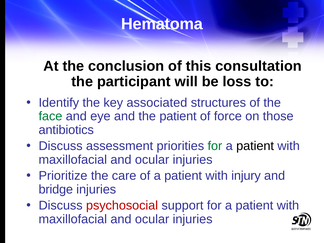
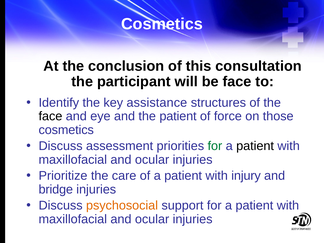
Hematoma: Hematoma -> Cosmetics (162, 24)
be loss: loss -> face (237, 82)
associated: associated -> assistance (157, 103)
face colour: green -> black (50, 116)
antibiotics: antibiotics -> cosmetics (66, 130)
psychosocial colour: red -> orange (122, 206)
